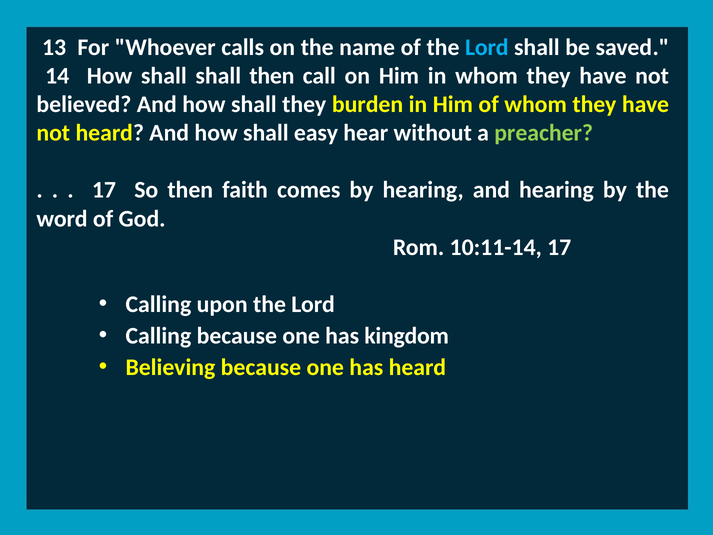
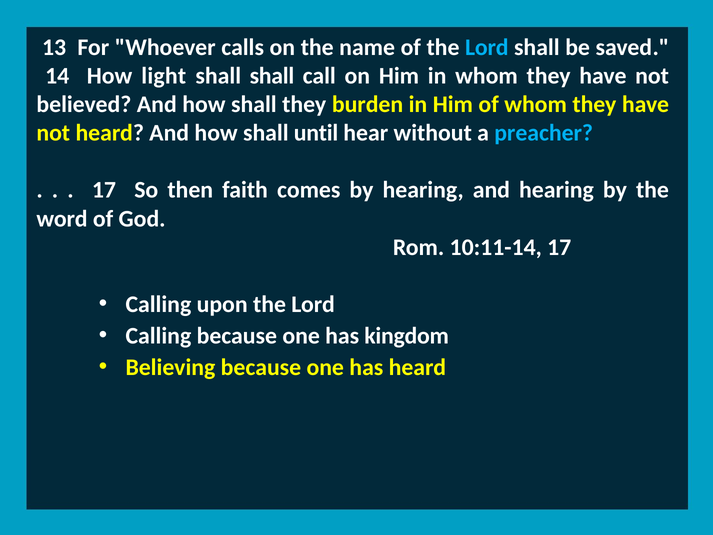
14 How shall: shall -> light (164, 76)
shall then: then -> shall (272, 76)
easy: easy -> until (316, 133)
preacher colour: light green -> light blue (544, 133)
